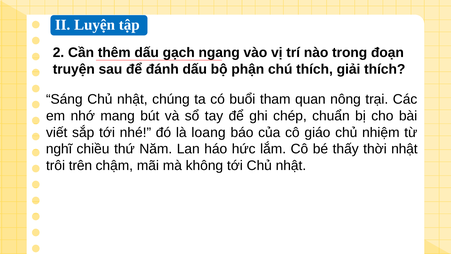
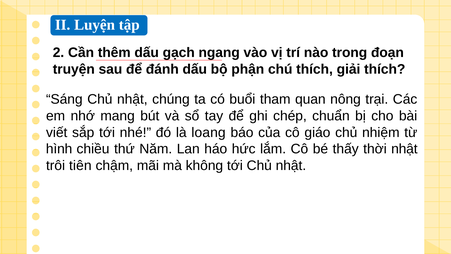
nghĩ: nghĩ -> hình (59, 149)
trên: trên -> tiên (80, 165)
